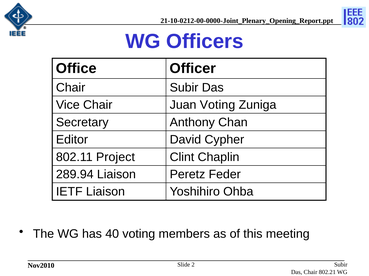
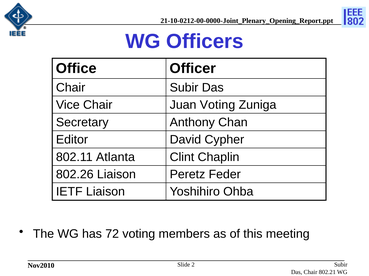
Project: Project -> Atlanta (115, 157)
289.94: 289.94 -> 802.26 (75, 175)
40: 40 -> 72 (112, 235)
